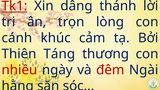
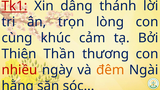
cánh: cánh -> cùng (17, 38)
Táng: Táng -> Thần (59, 54)
đêm colour: red -> orange (110, 70)
